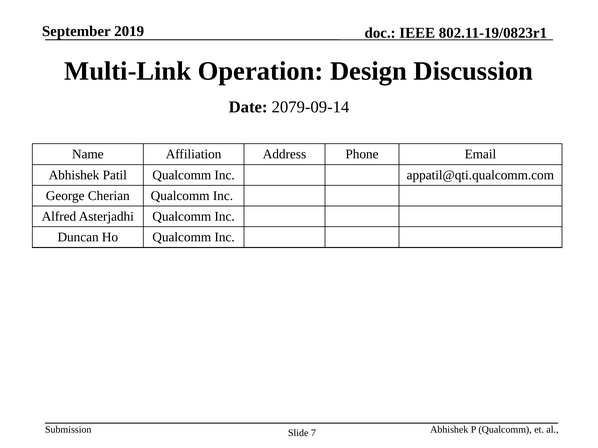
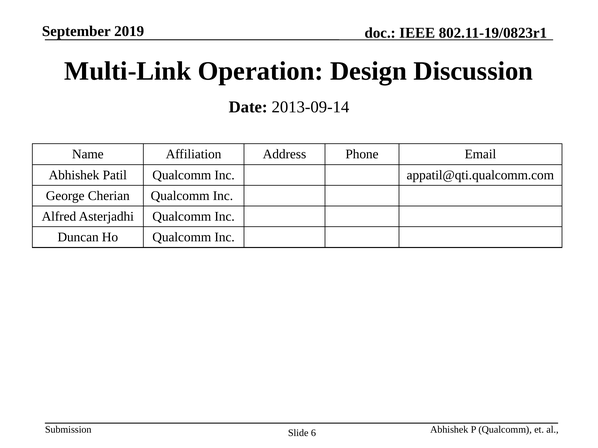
2079-09-14: 2079-09-14 -> 2013-09-14 (310, 107)
7: 7 -> 6 (313, 433)
